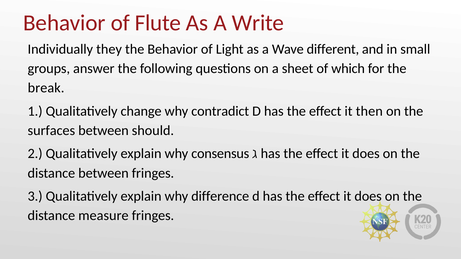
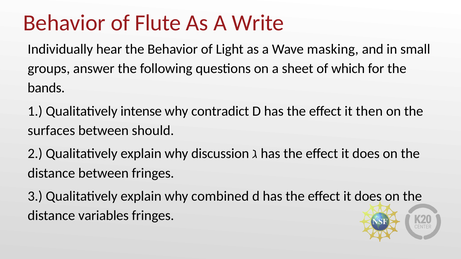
they: they -> hear (109, 49)
different: different -> masking (333, 49)
break: break -> bands (46, 88)
change: change -> intense (141, 111)
consensus: consensus -> discussion (220, 154)
difference: difference -> combined (220, 197)
measure: measure -> variables (104, 216)
